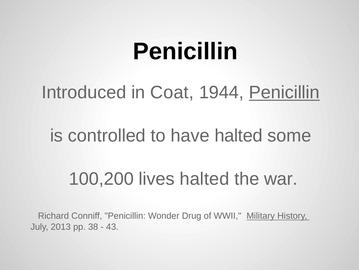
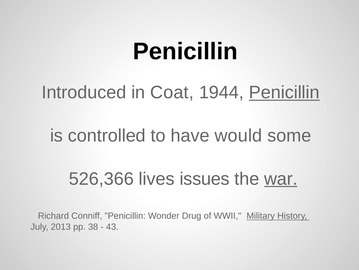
have halted: halted -> would (238, 135)
100,200: 100,200 -> 526,366 (101, 178)
lives halted: halted -> issues (205, 178)
war underline: none -> present (281, 178)
